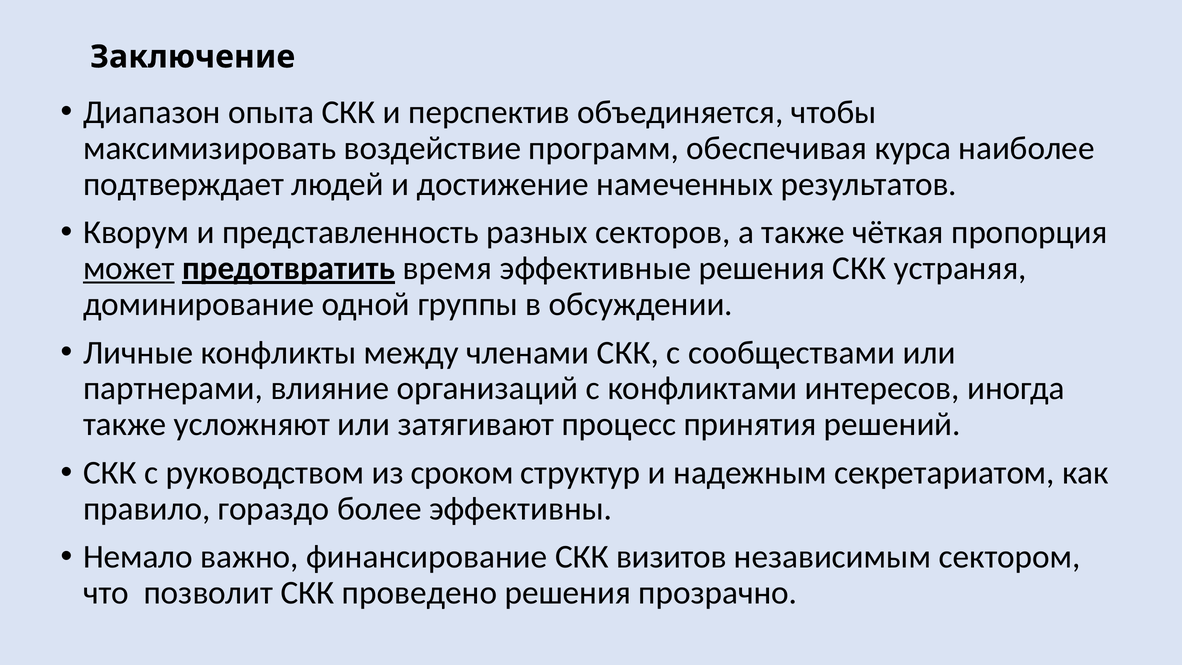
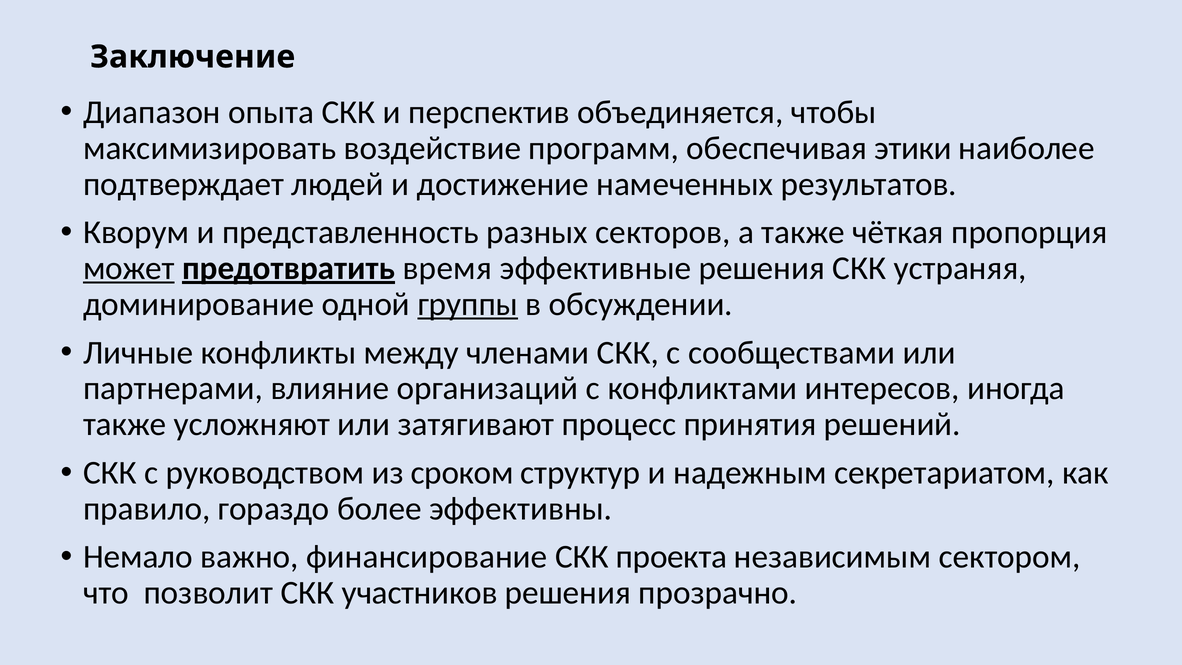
курса: курса -> этики (913, 148)
группы underline: none -> present (468, 304)
визитов: визитов -> проекта (671, 557)
проведено: проведено -> участников (420, 593)
